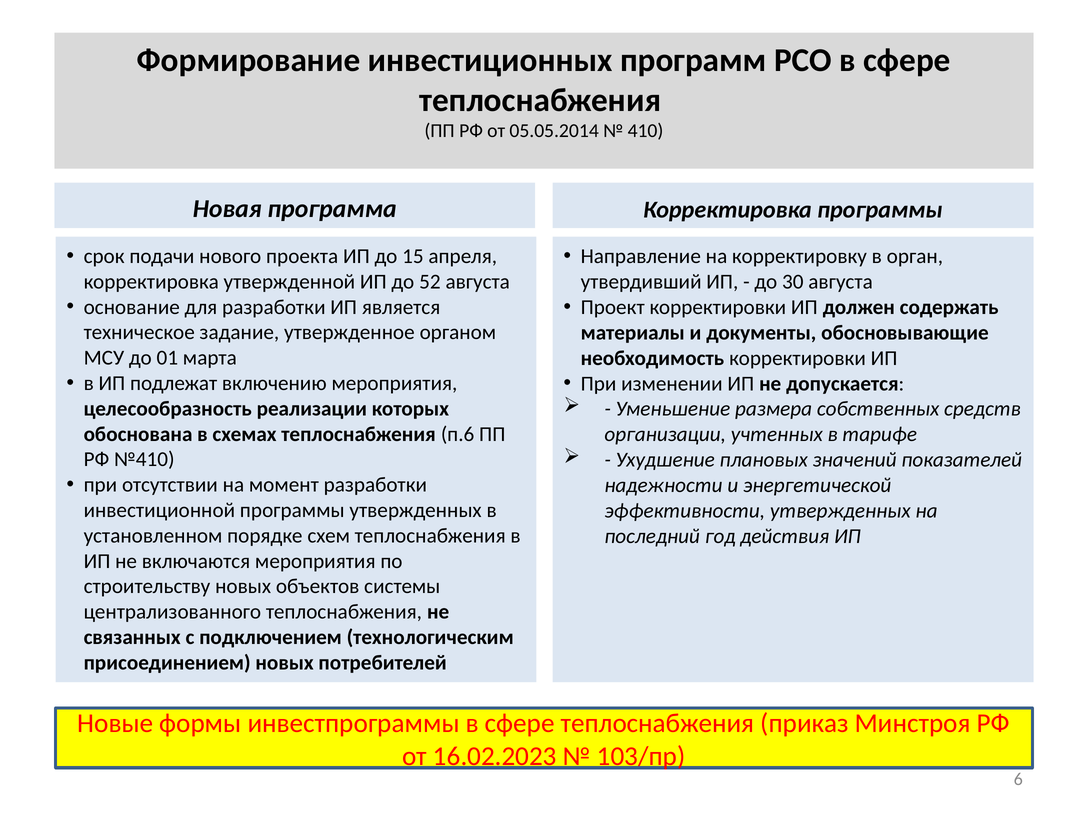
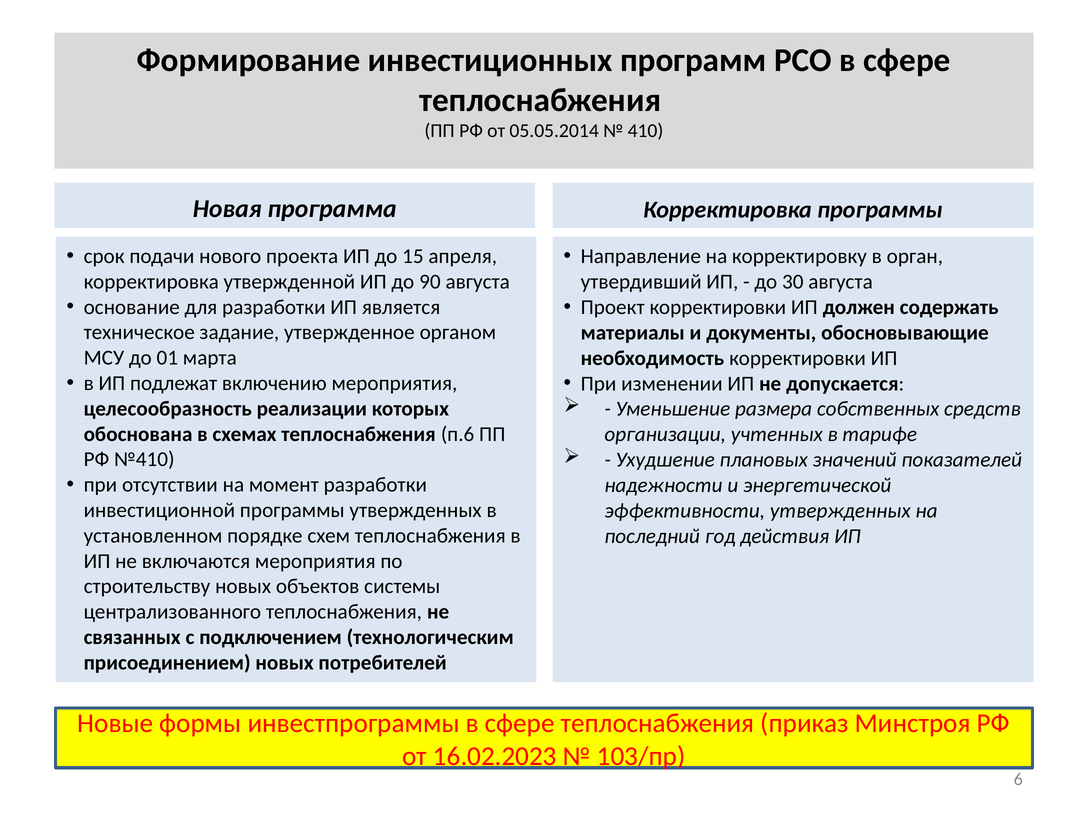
52: 52 -> 90 (430, 282)
